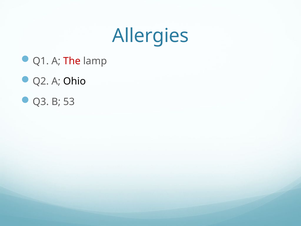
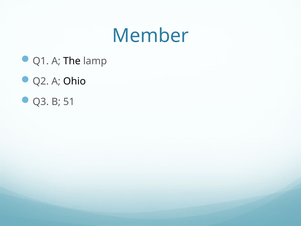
Allergies: Allergies -> Member (151, 36)
The colour: red -> black (72, 61)
53: 53 -> 51 (69, 102)
